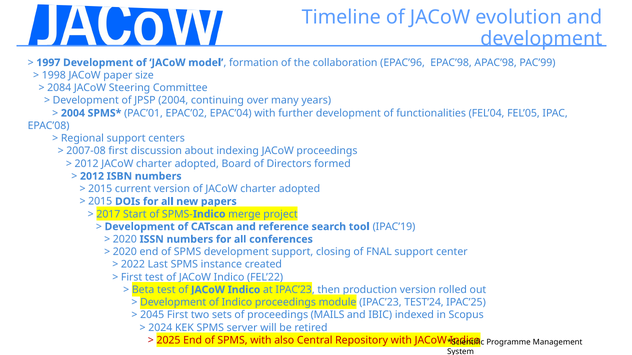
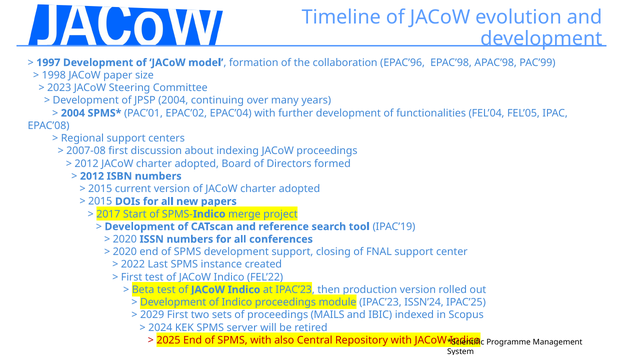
2084: 2084 -> 2023 (59, 88)
TEST’24: TEST’24 -> ISSN’24 (424, 303)
2045: 2045 -> 2029 (152, 315)
